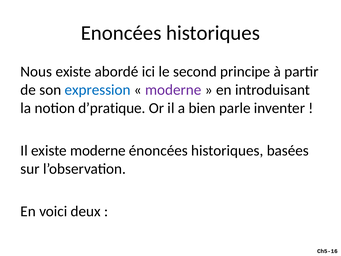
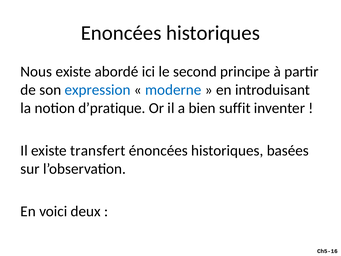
moderne colour: purple -> blue (173, 90)
parle: parle -> suffit (235, 108)
existe moderne: moderne -> transfert (98, 150)
